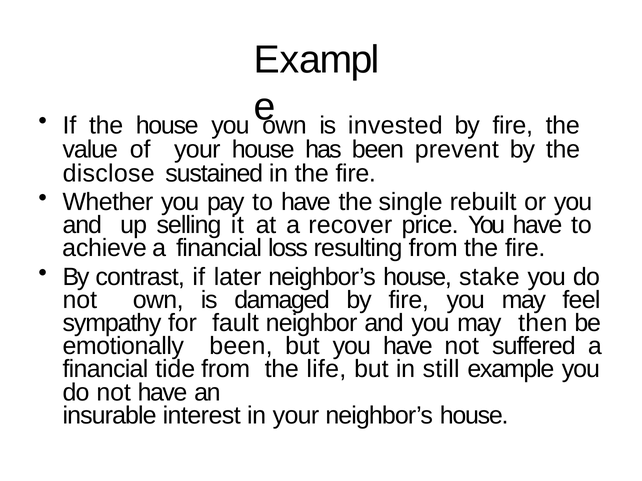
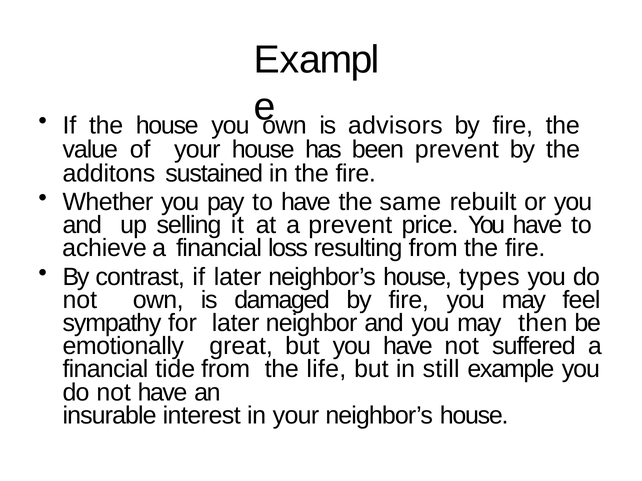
invested: invested -> advisors (395, 126)
disclose: disclose -> additons (109, 174)
single: single -> same (410, 202)
a recover: recover -> prevent (350, 225)
stake: stake -> types (489, 277)
for fault: fault -> later (236, 323)
emotionally been: been -> great (241, 346)
